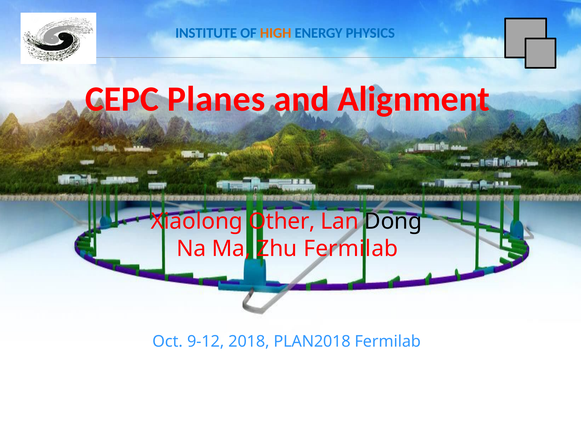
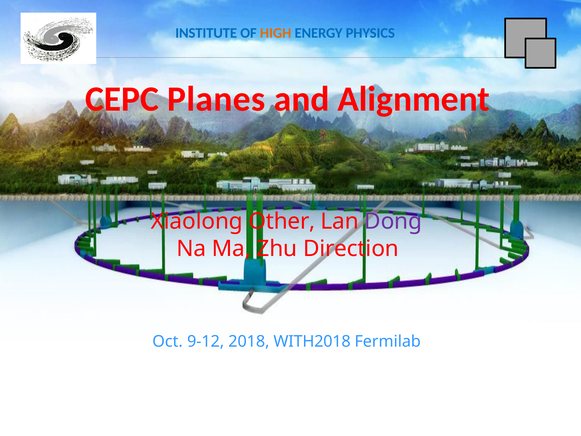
Dong colour: black -> purple (393, 221)
Zhu Fermilab: Fermilab -> Direction (351, 248)
PLAN2018: PLAN2018 -> WITH2018 (312, 341)
